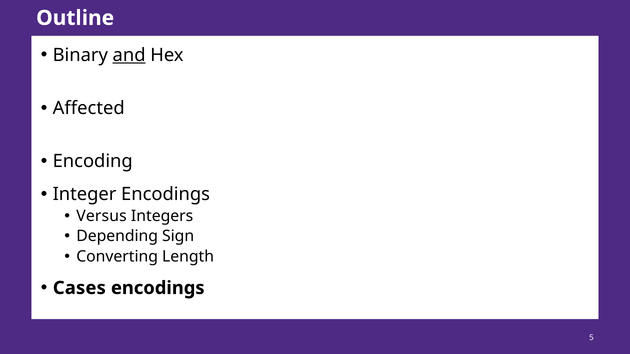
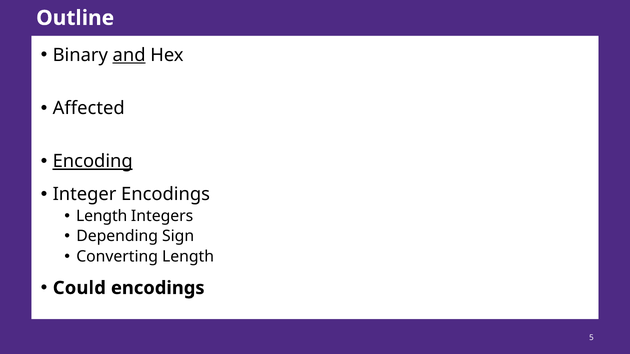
Encoding underline: none -> present (93, 162)
Versus: Versus -> Length (102, 216)
Cases: Cases -> Could (79, 288)
